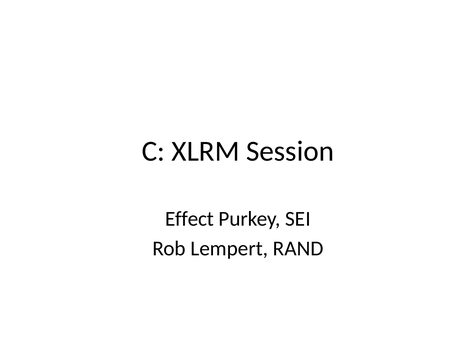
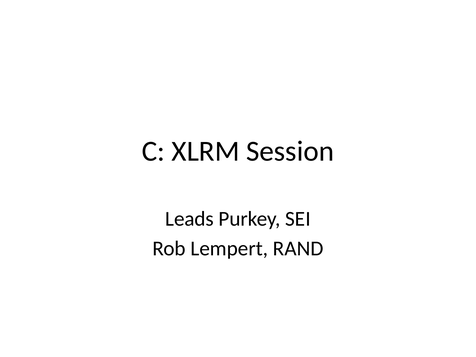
Effect: Effect -> Leads (189, 219)
